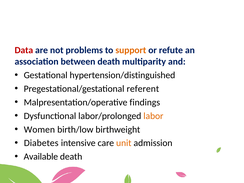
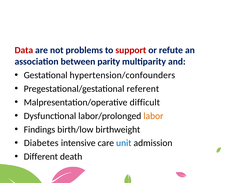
support colour: orange -> red (131, 50)
between death: death -> parity (109, 62)
hypertension/distinguished: hypertension/distinguished -> hypertension/confounders (122, 75)
findings: findings -> difficult (145, 102)
Women: Women -> Findings (39, 129)
unit colour: orange -> blue (124, 143)
Available: Available -> Different (41, 157)
